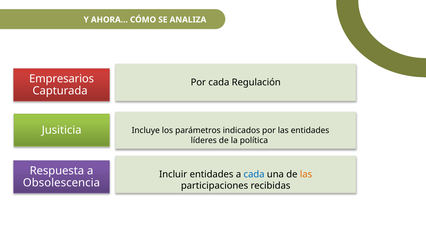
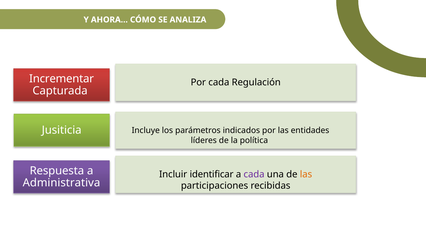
Empresarios: Empresarios -> Incrementar (62, 79)
Incluir entidades: entidades -> identificar (212, 174)
cada colour: blue -> purple (254, 174)
Obsolescencia: Obsolescencia -> Administrativa (61, 183)
